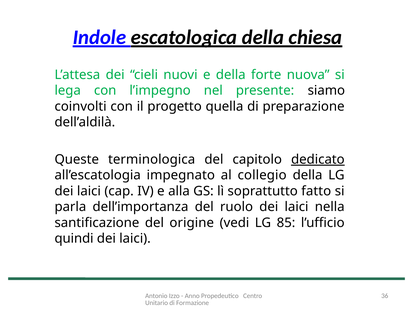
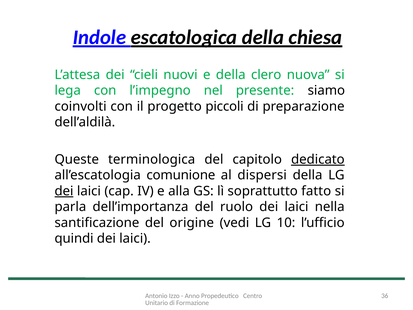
forte: forte -> clero (266, 75)
quella: quella -> piccoli (225, 106)
impegnato: impegnato -> comunione (181, 175)
collegio: collegio -> dispersi (262, 175)
dei underline: none -> present (64, 191)
85: 85 -> 10 (286, 223)
